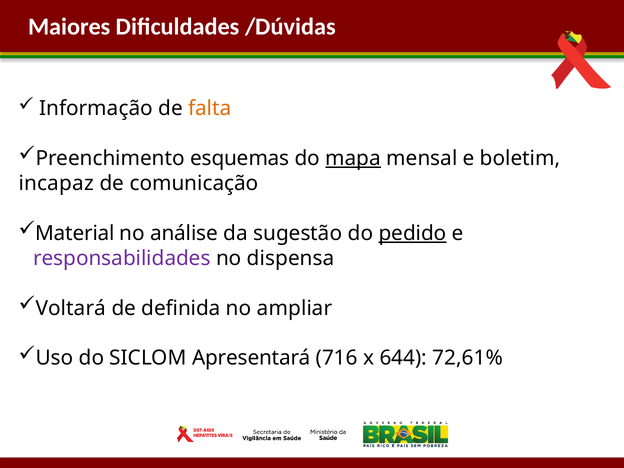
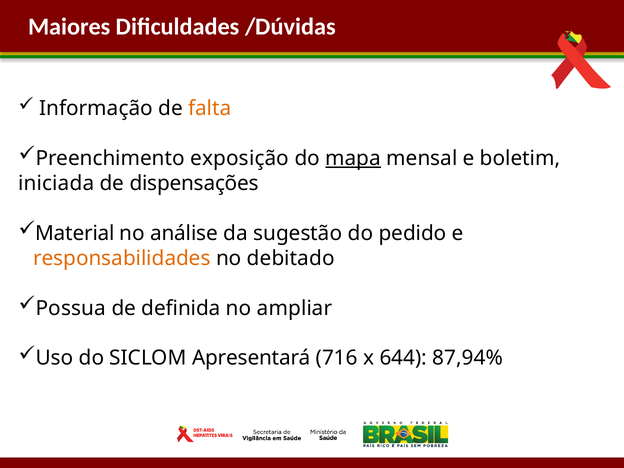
esquemas: esquemas -> exposição (240, 158)
incapaz: incapaz -> iniciada (56, 183)
comunicação: comunicação -> dispensações (194, 183)
pedido underline: present -> none (413, 233)
responsabilidades colour: purple -> orange (122, 258)
dispensa: dispensa -> debitado (291, 258)
Voltará: Voltará -> Possua (71, 308)
72,61%: 72,61% -> 87,94% (468, 358)
